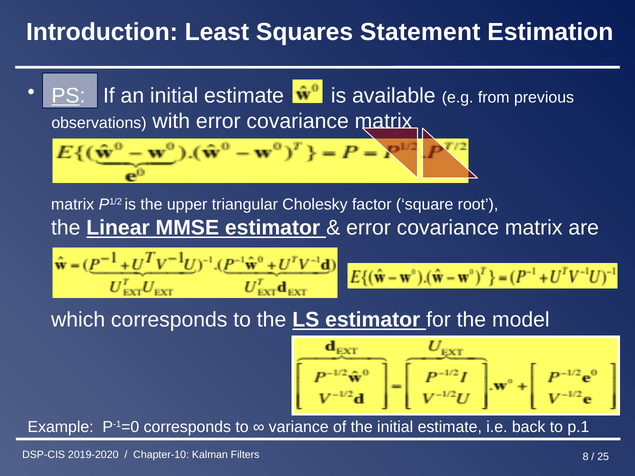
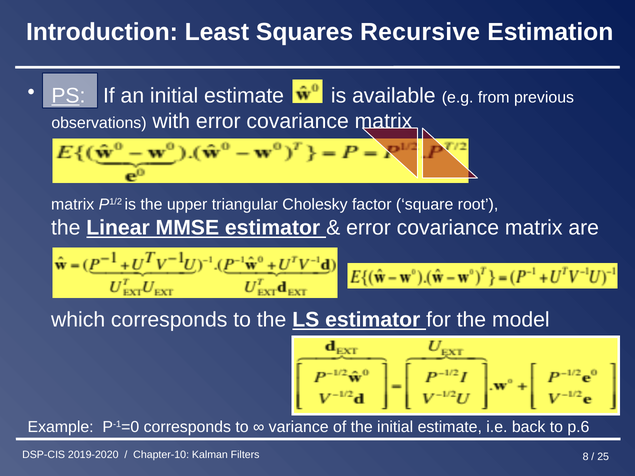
Statement: Statement -> Recursive (420, 32)
p.1: p.1 -> p.6 (578, 427)
